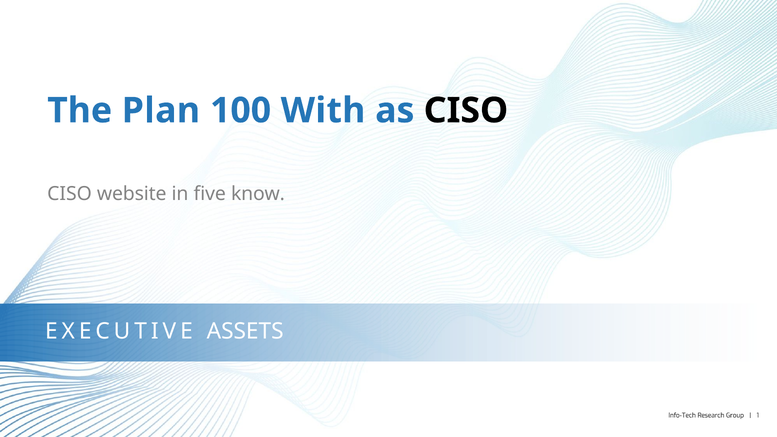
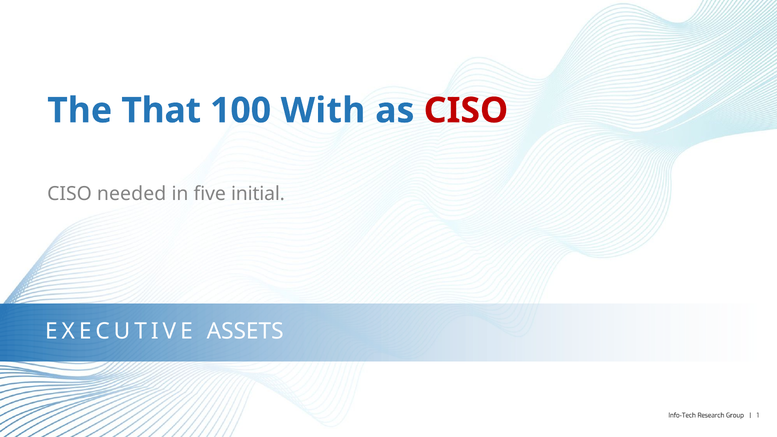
Plan: Plan -> That (161, 111)
CISO colour: black -> red (466, 111)
website: website -> needed (132, 194)
know: know -> initial (258, 194)
